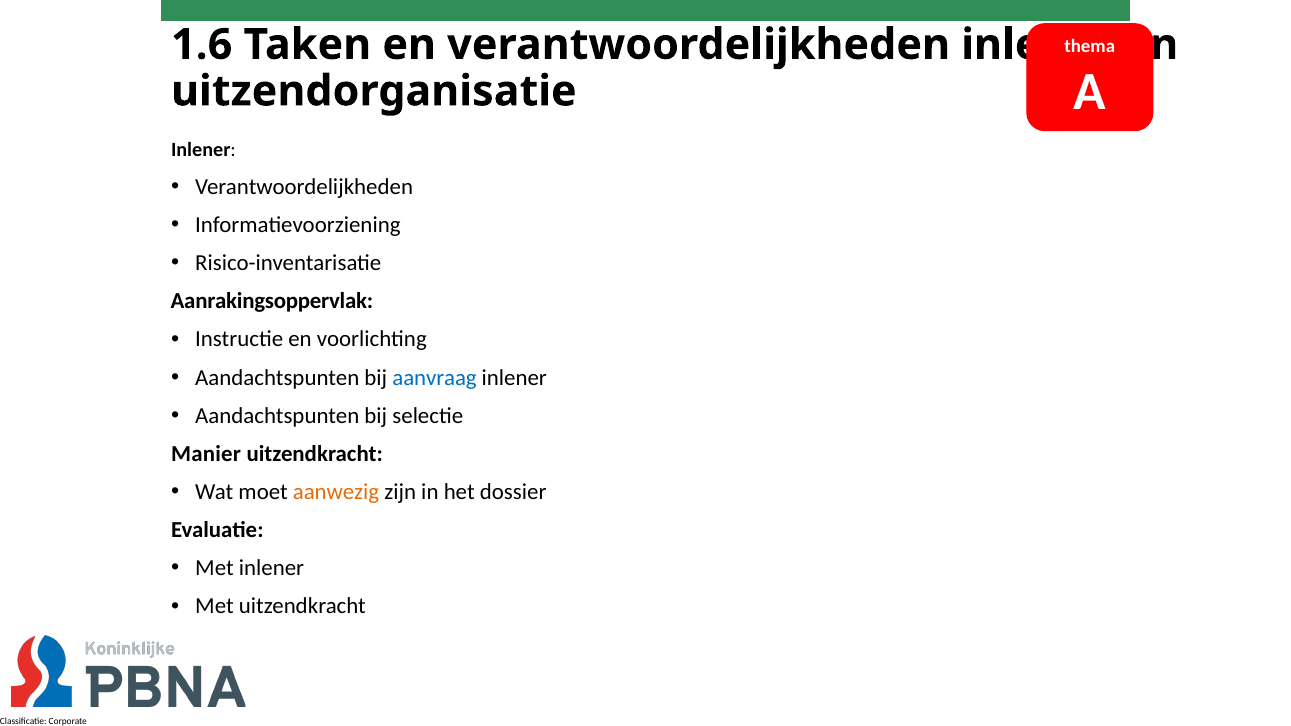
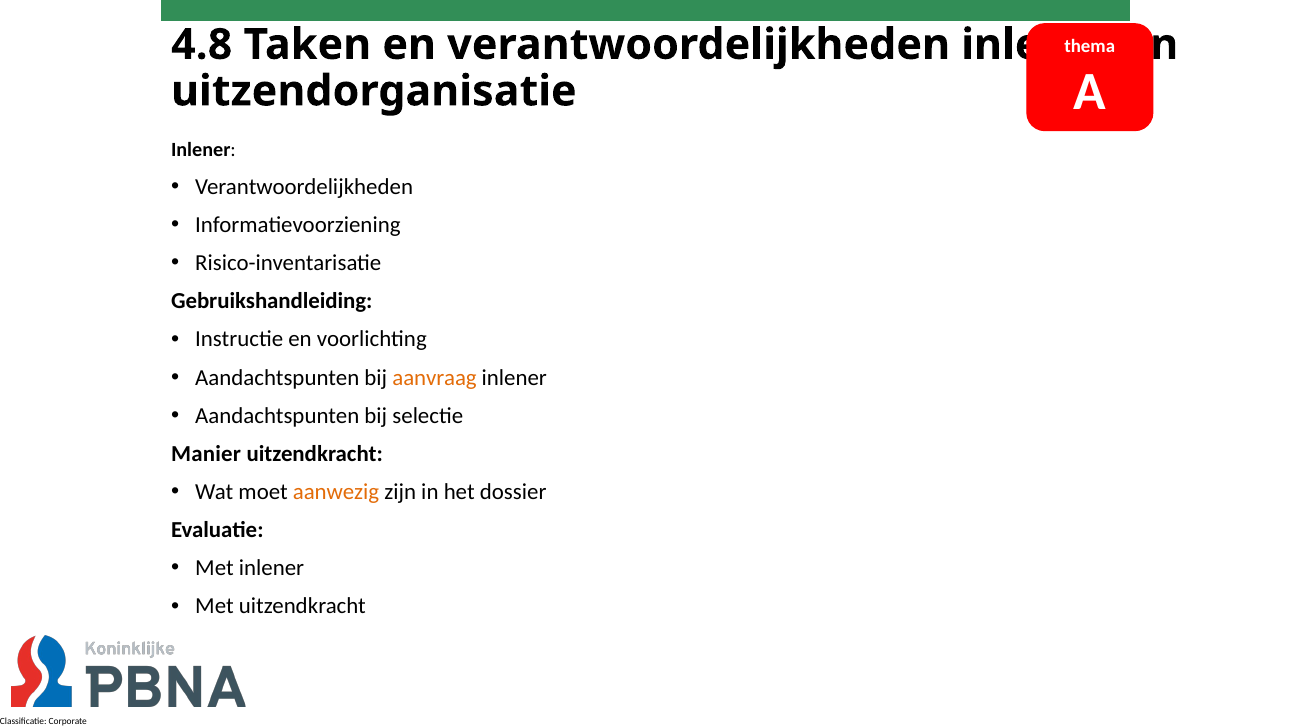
1.6: 1.6 -> 4.8 (202, 45)
Aanrakingsoppervlak: Aanrakingsoppervlak -> Gebruikshandleiding (272, 301)
aanvraag colour: blue -> orange (435, 378)
